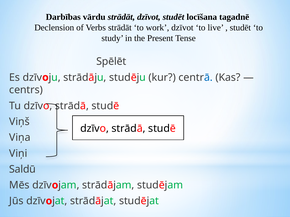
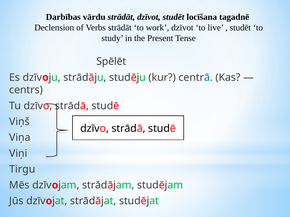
Saldū: Saldū -> Tirgu (22, 170)
